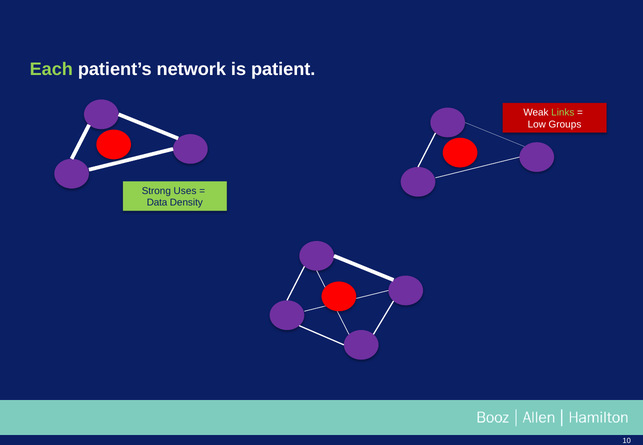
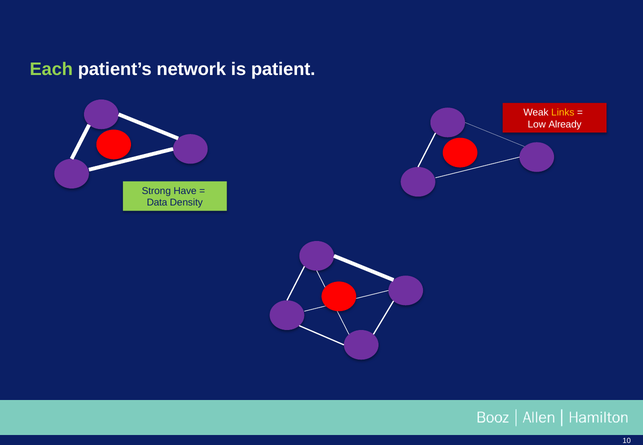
Links colour: light green -> yellow (563, 113)
Groups: Groups -> Already (565, 124)
Uses: Uses -> Have (185, 191)
